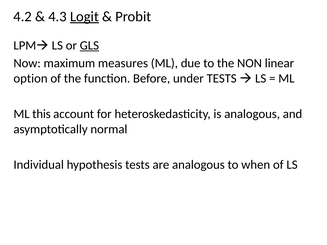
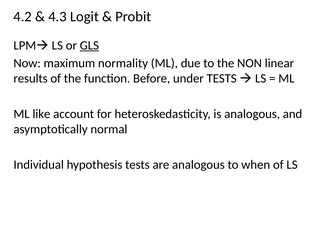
Logit underline: present -> none (84, 16)
measures: measures -> normality (123, 63)
option: option -> results (31, 78)
this: this -> like (41, 114)
